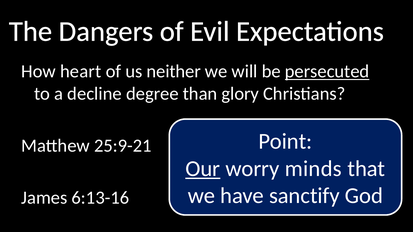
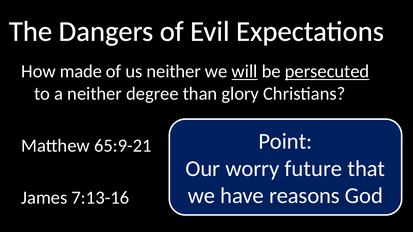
heart: heart -> made (81, 72)
will underline: none -> present (245, 72)
a decline: decline -> neither (95, 94)
25:9-21: 25:9-21 -> 65:9-21 (123, 146)
Our underline: present -> none (203, 169)
minds: minds -> future (313, 169)
sanctify: sanctify -> reasons (304, 196)
6:13-16: 6:13-16 -> 7:13-16 (100, 198)
